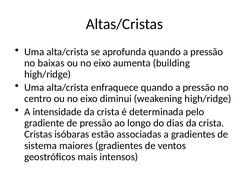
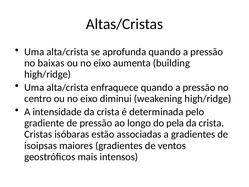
dias: dias -> pela (175, 123)
sistema: sistema -> isoipsas (41, 145)
